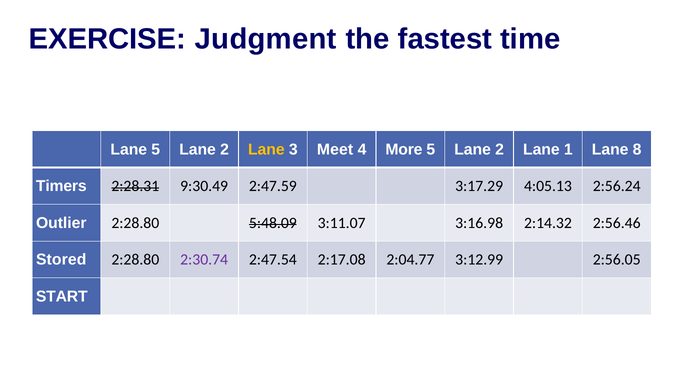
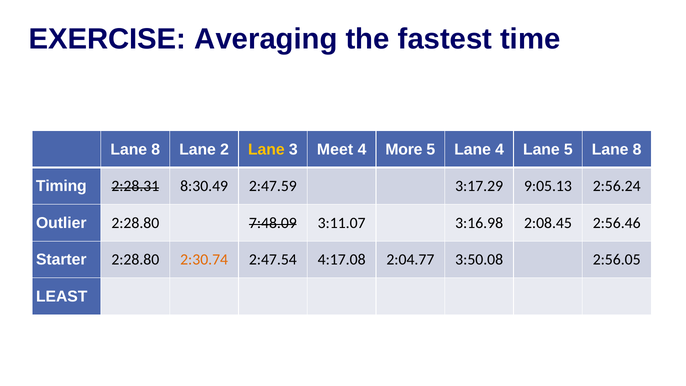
Judgment: Judgment -> Averaging (266, 39)
5: 5 -> 8 (156, 149)
2: 2 -> 4 (500, 149)
Lane 1: 1 -> 5 (568, 149)
Timers: Timers -> Timing (61, 186)
9:30.49: 9:30.49 -> 8:30.49 (204, 186)
4:05.13: 4:05.13 -> 9:05.13 (548, 186)
5:48.09: 5:48.09 -> 7:48.09 (273, 223)
2:14.32: 2:14.32 -> 2:08.45 (548, 223)
Stored: Stored -> Starter (61, 260)
2:30.74 colour: purple -> orange (204, 260)
2:17.08: 2:17.08 -> 4:17.08 (342, 260)
3:12.99: 3:12.99 -> 3:50.08 (479, 260)
START: START -> LEAST (62, 296)
